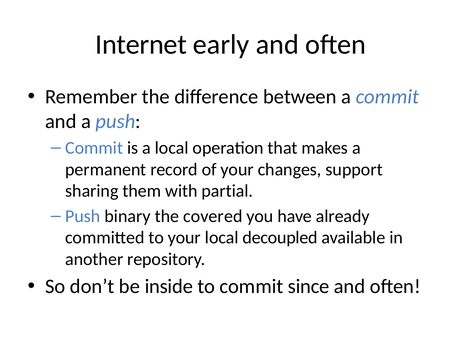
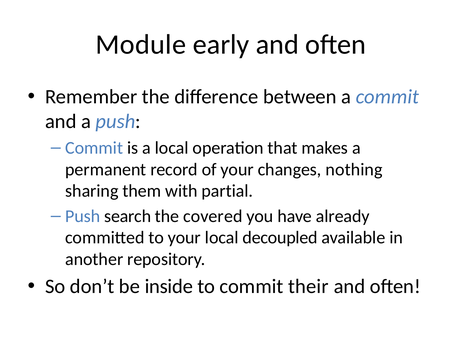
Internet: Internet -> Module (141, 45)
support: support -> nothing (354, 170)
binary: binary -> search (128, 216)
since: since -> their (308, 287)
